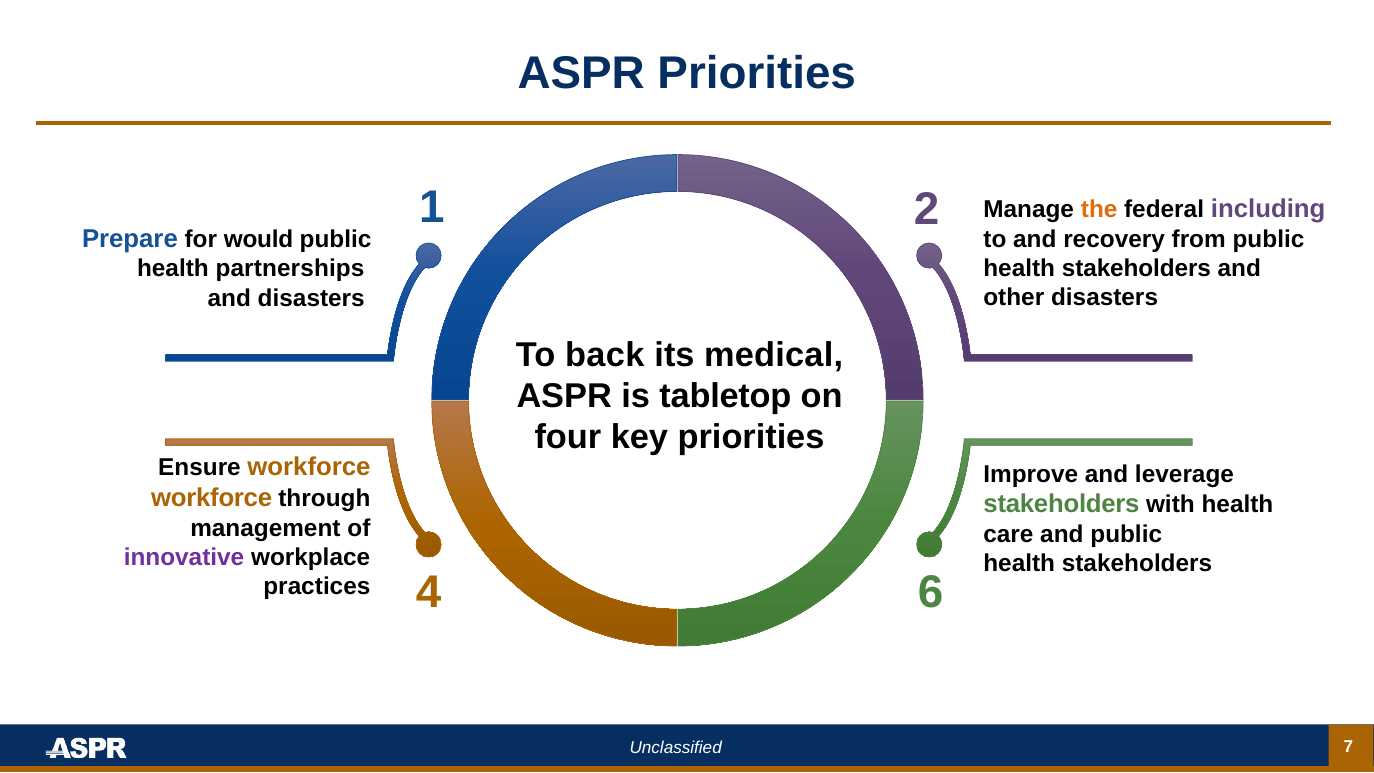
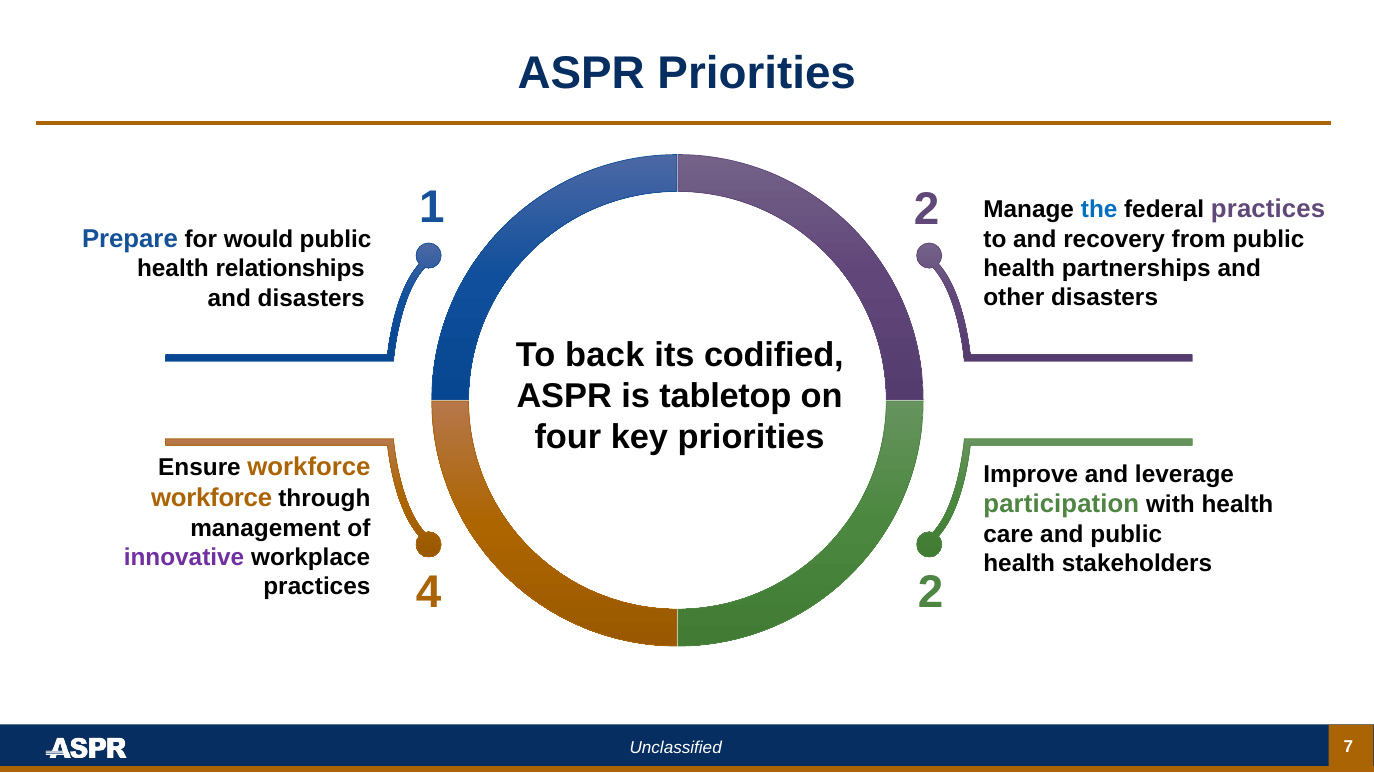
the colour: orange -> blue (1099, 210)
federal including: including -> practices (1268, 209)
stakeholders: stakeholders -> partnerships (1136, 268)
partnerships: partnerships -> relationships (290, 269)
medical: medical -> codified (774, 355)
stakeholders: stakeholders -> participation (1061, 504)
4 6: 6 -> 2 (931, 593)
